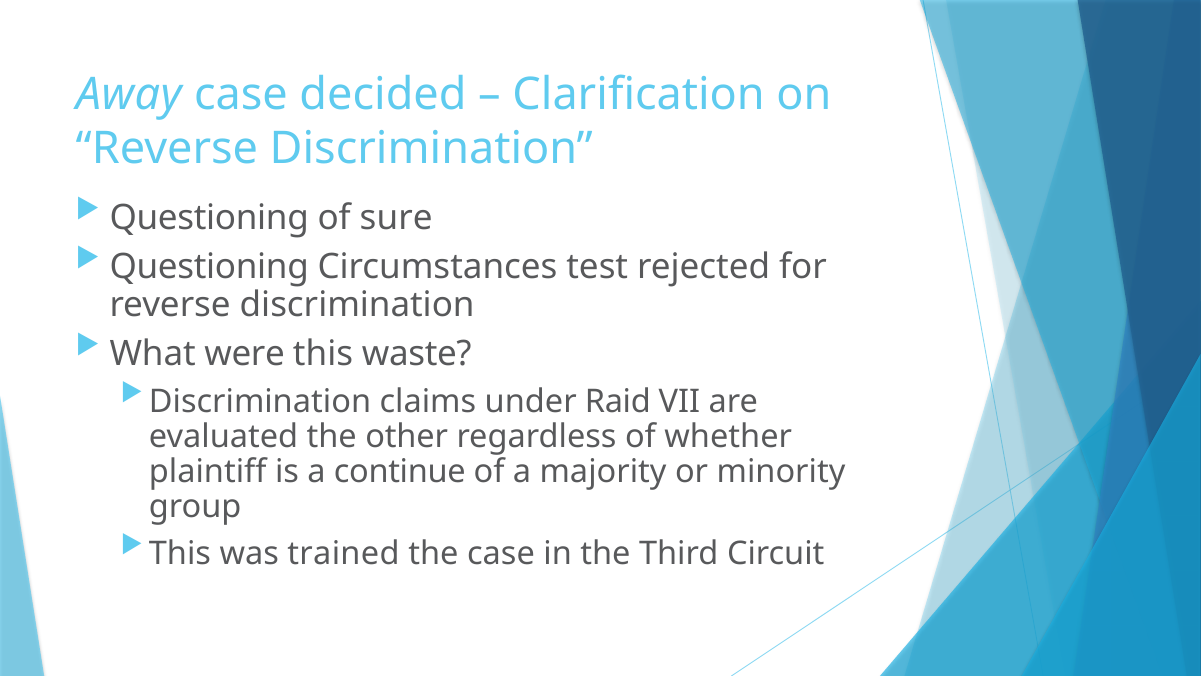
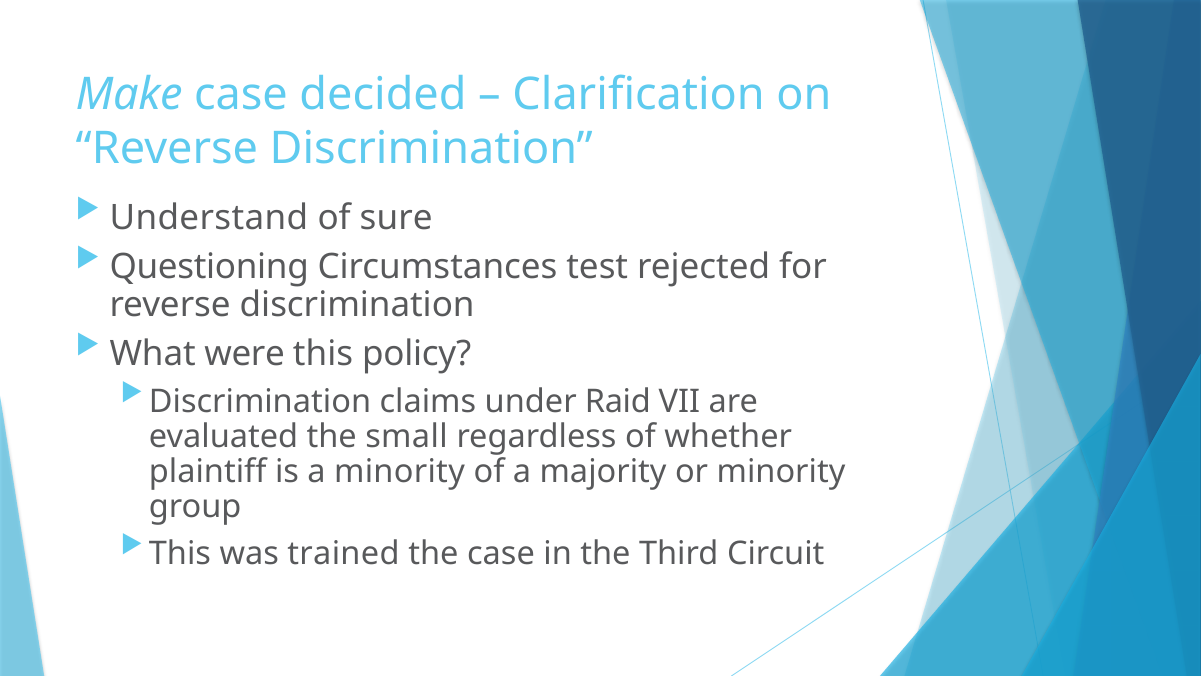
Away: Away -> Make (129, 95)
Questioning: Questioning -> Understand (209, 218)
waste: waste -> policy (417, 354)
other: other -> small (406, 437)
a continue: continue -> minority (399, 472)
